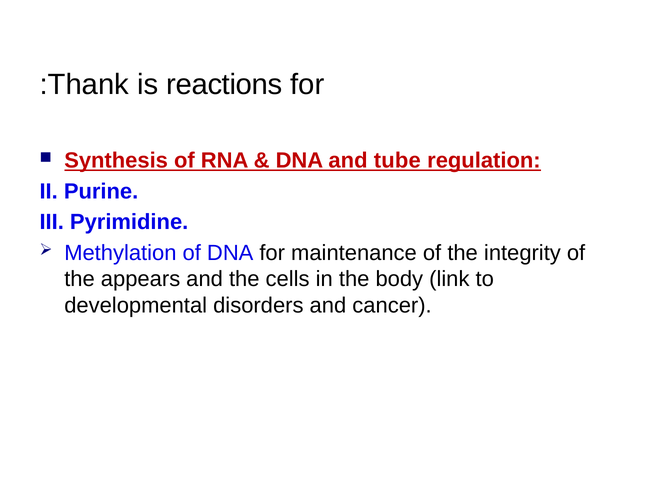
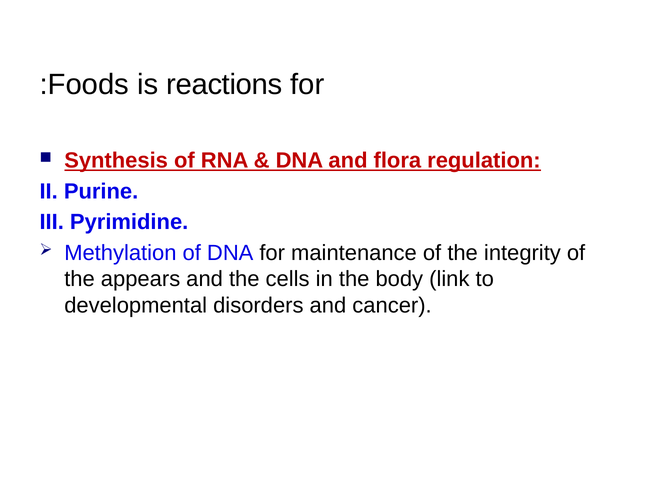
Thank: Thank -> Foods (88, 84)
tube: tube -> flora (397, 161)
